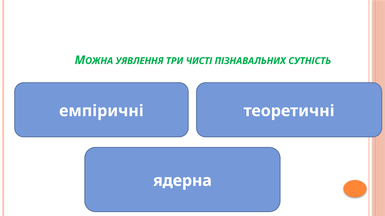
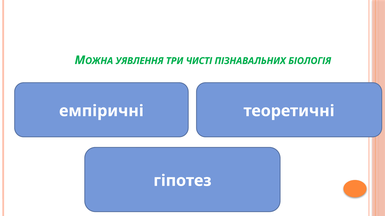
СУТНІСТЬ: СУТНІСТЬ -> БІОЛОГІЯ (310, 61)
ядерна: ядерна -> гіпотез (182, 181)
